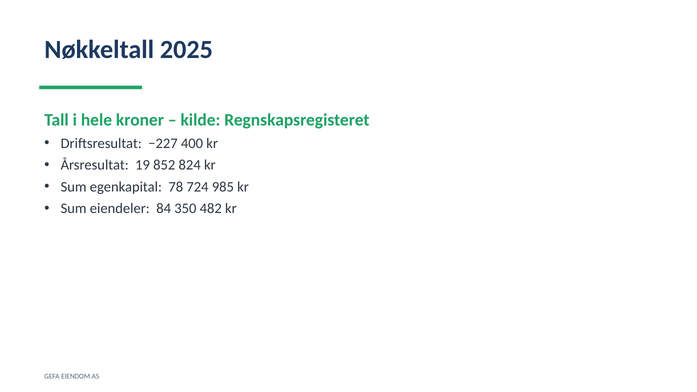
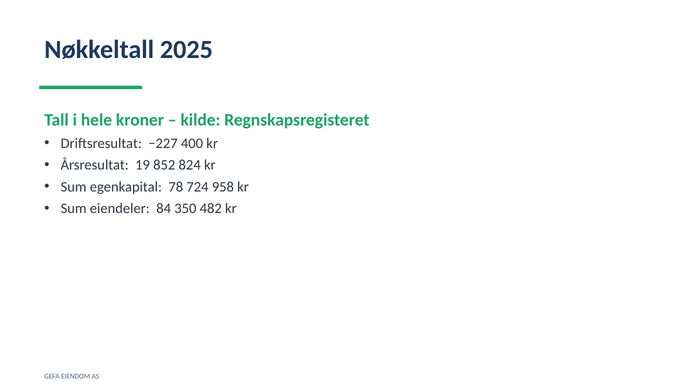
985: 985 -> 958 (223, 187)
